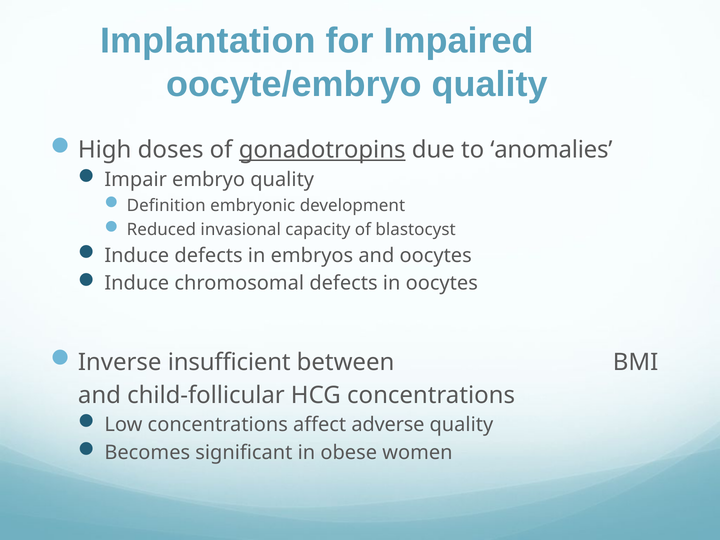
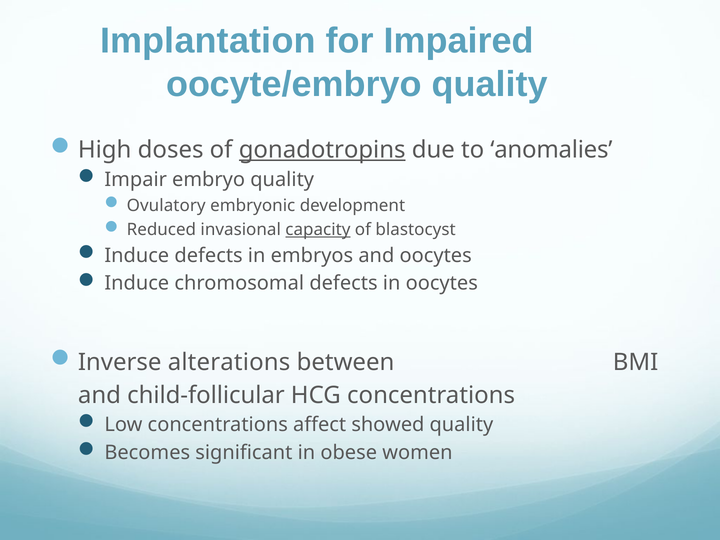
Definition: Definition -> Ovulatory (166, 205)
capacity underline: none -> present (318, 230)
insufficient: insufficient -> alterations (229, 362)
adverse: adverse -> showed (388, 425)
